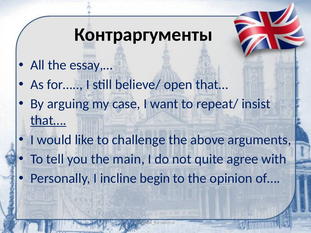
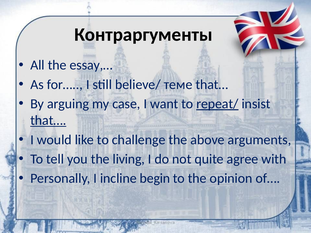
open: open -> теме (178, 85)
repeat/ underline: none -> present (217, 104)
main: main -> living (129, 159)
